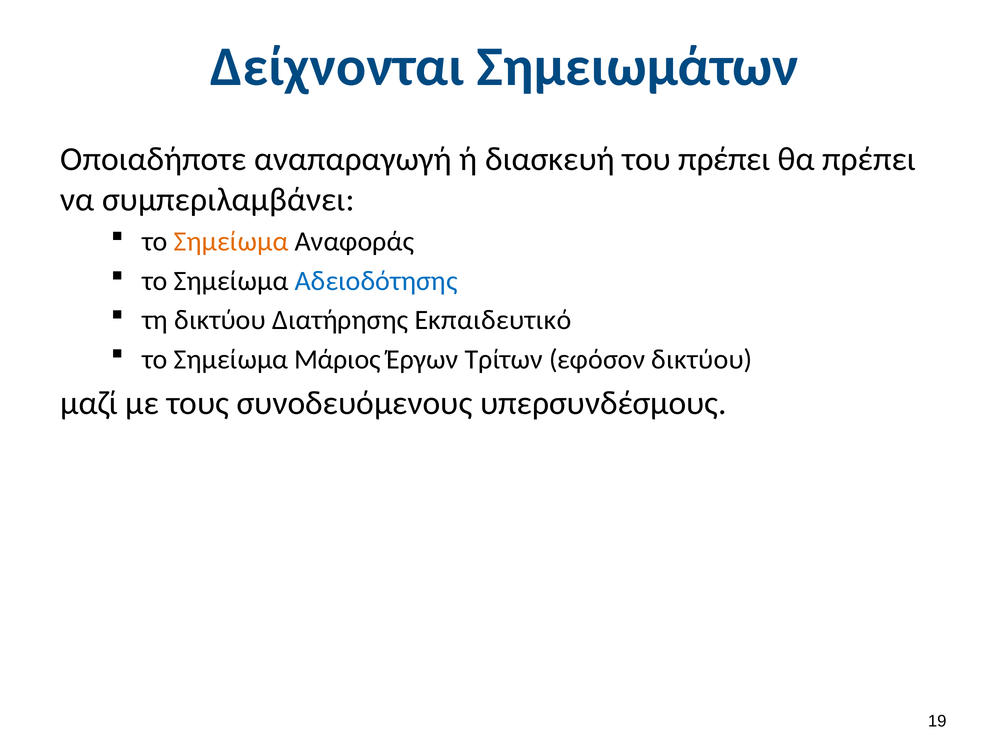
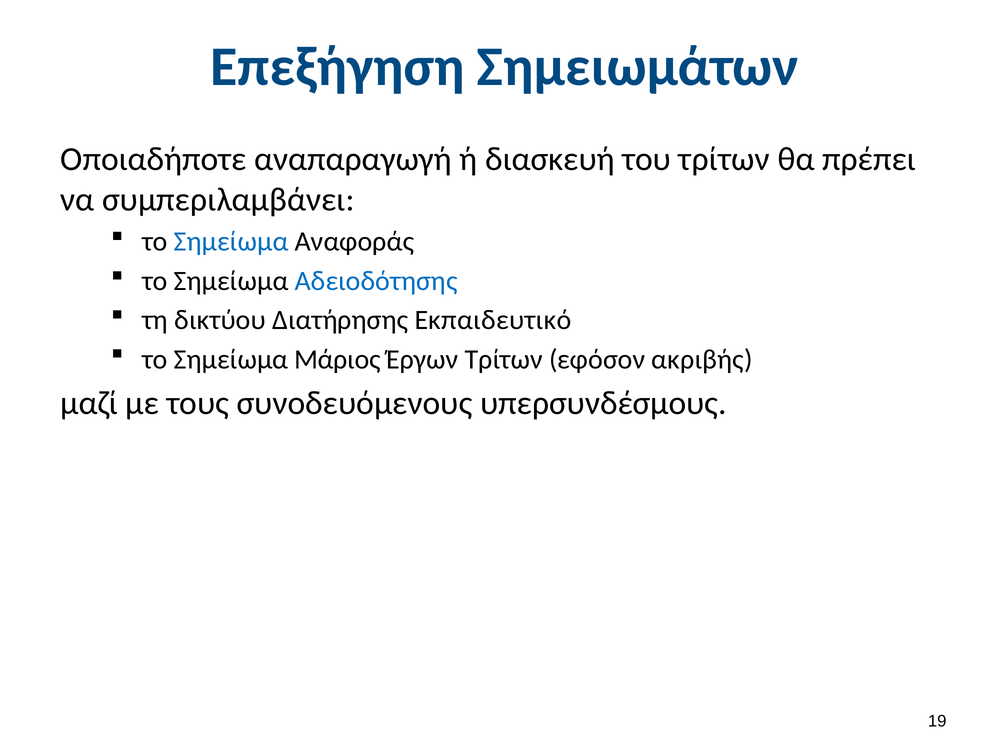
Δείχνονται: Δείχνονται -> Επεξήγηση (337, 67)
του πρέπει: πρέπει -> τρίτων (724, 159)
Σημείωμα colour: orange -> blue (231, 242)
εφόσον δικτύου: δικτύου -> ακριβής (702, 359)
